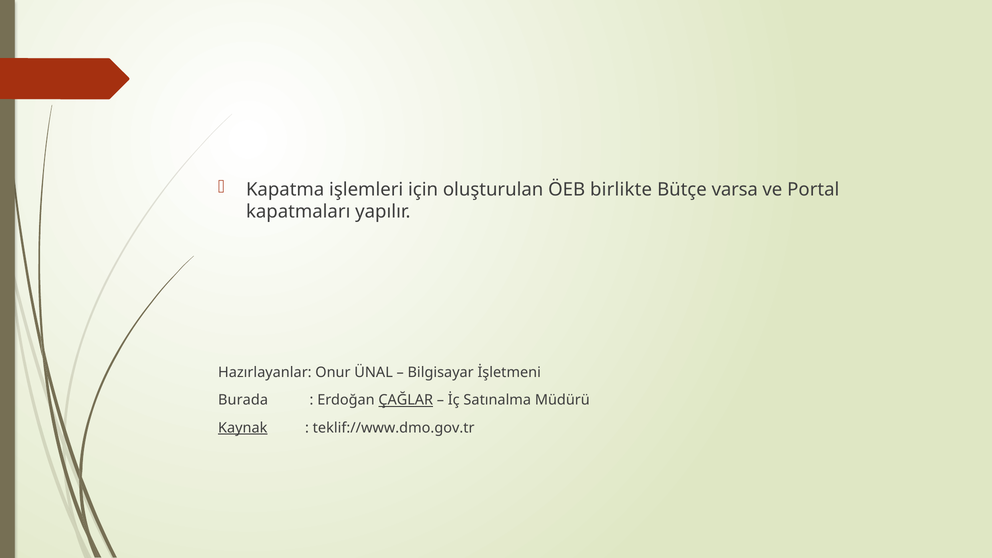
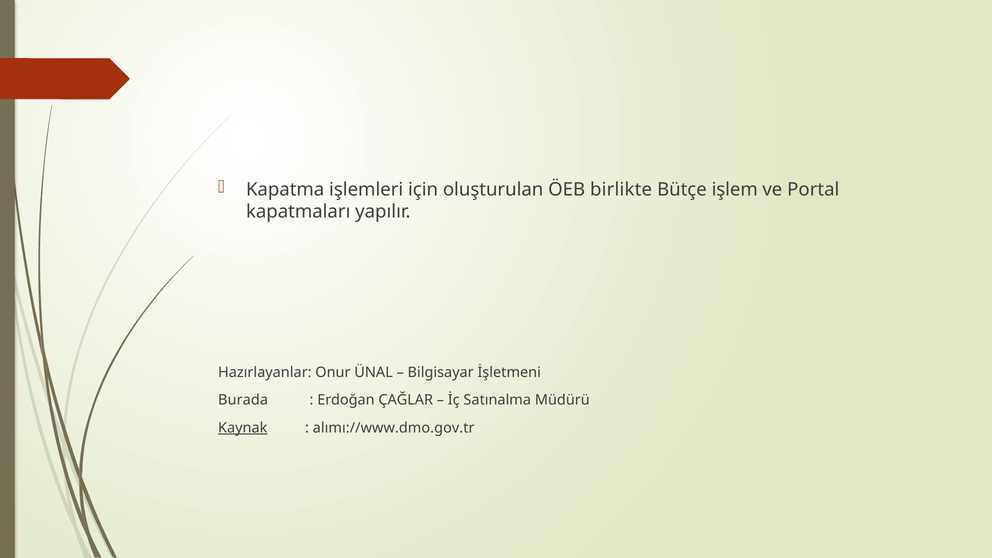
varsa: varsa -> işlem (735, 189)
ÇAĞLAR underline: present -> none (406, 400)
teklif://www.dmo.gov.tr: teklif://www.dmo.gov.tr -> alımı://www.dmo.gov.tr (394, 428)
